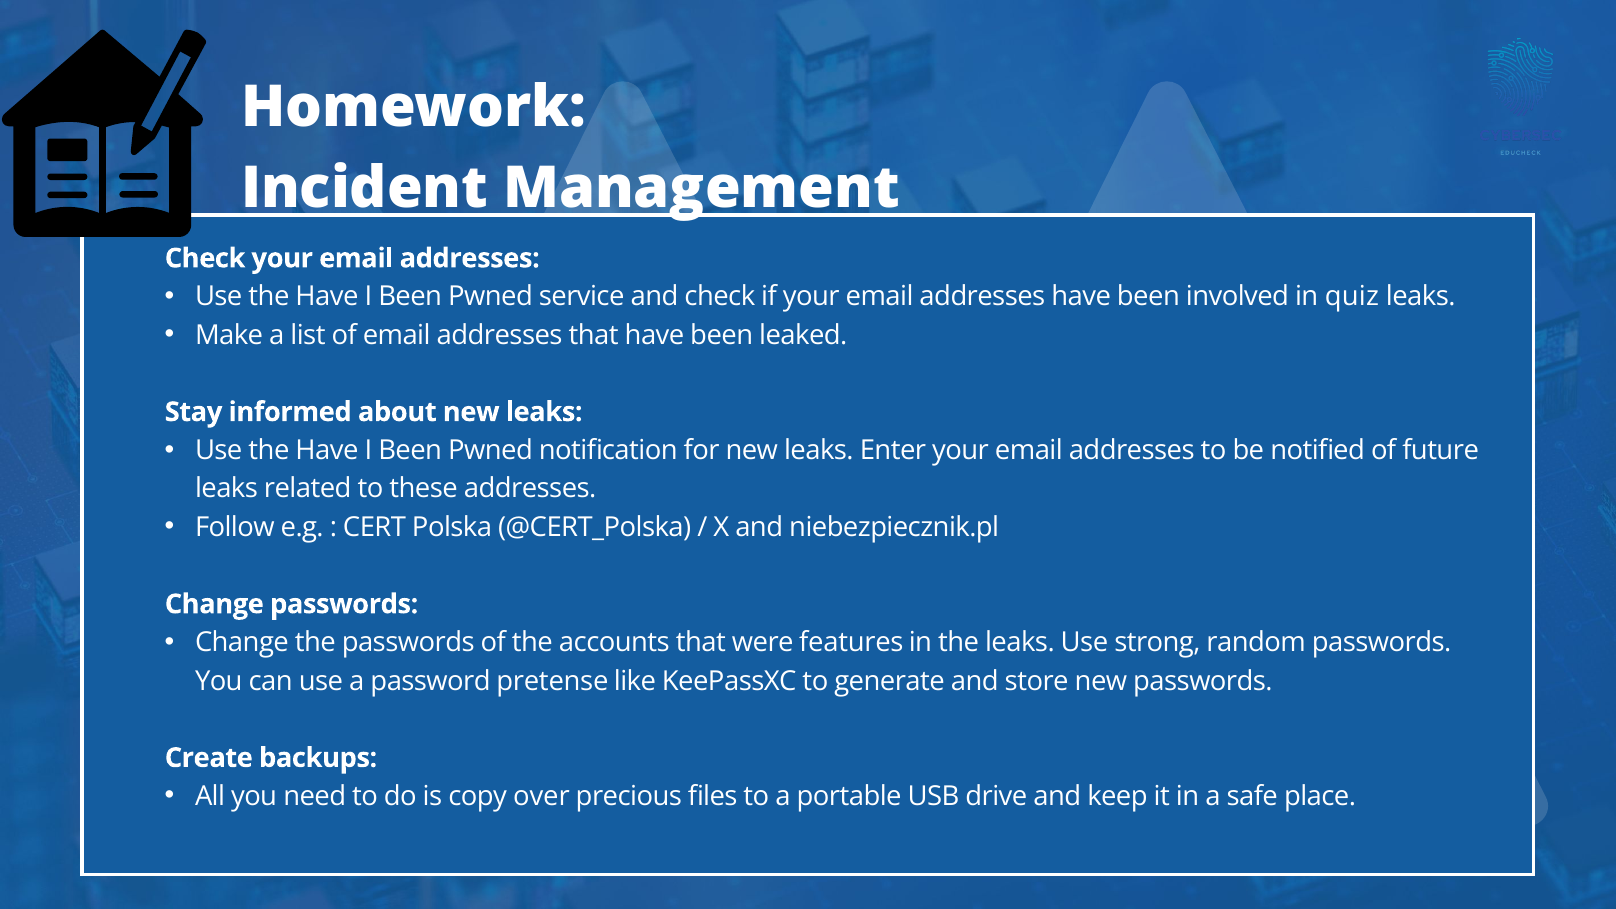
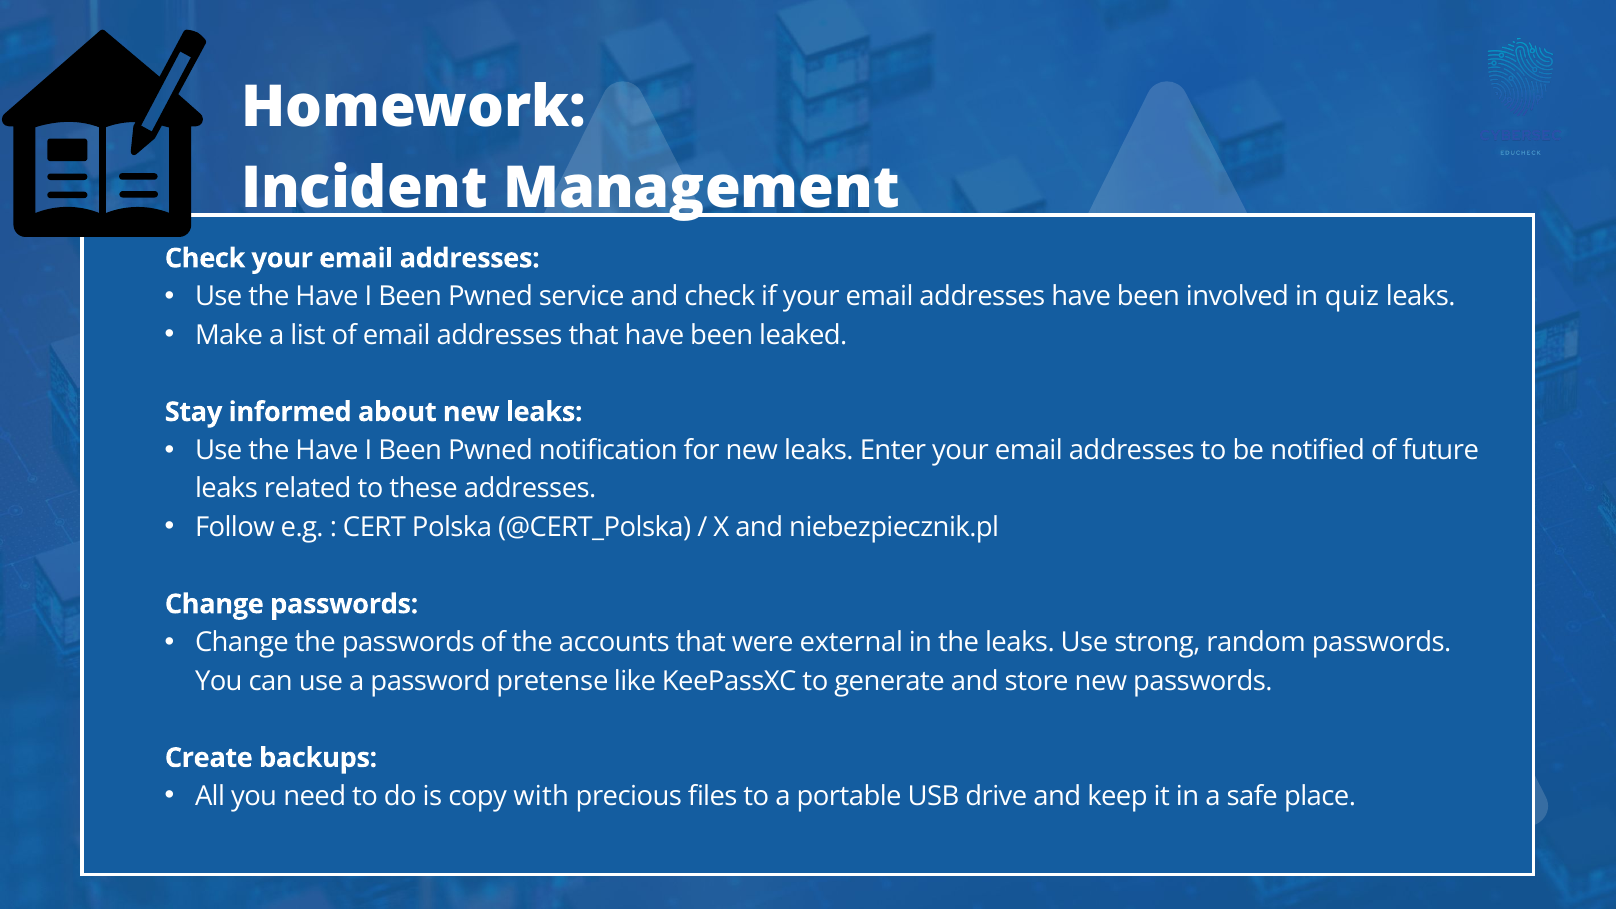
features: features -> external (851, 643)
over: over -> with (541, 796)
